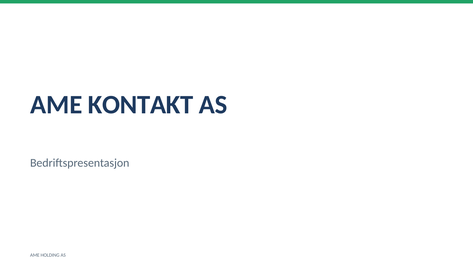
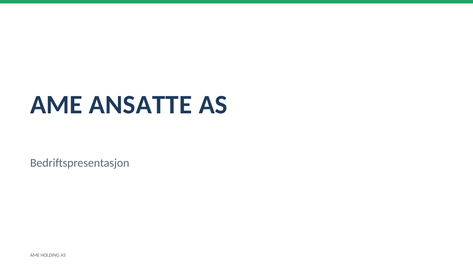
KONTAKT: KONTAKT -> ANSATTE (140, 105)
